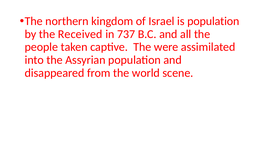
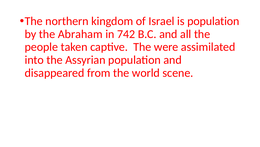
Received: Received -> Abraham (80, 34)
737: 737 -> 742 (126, 34)
